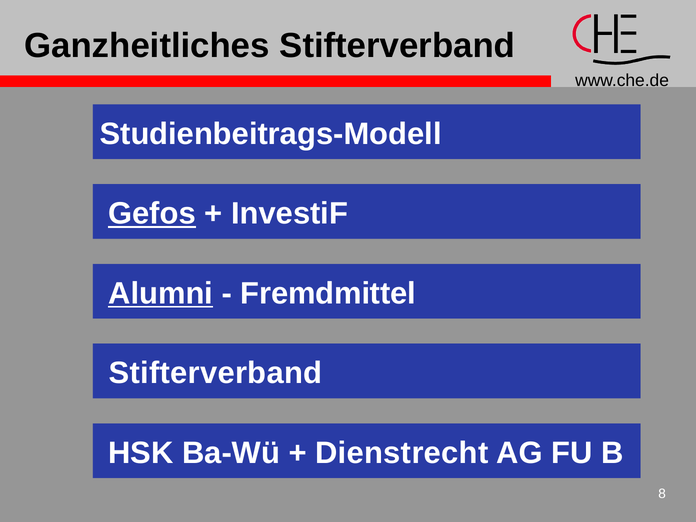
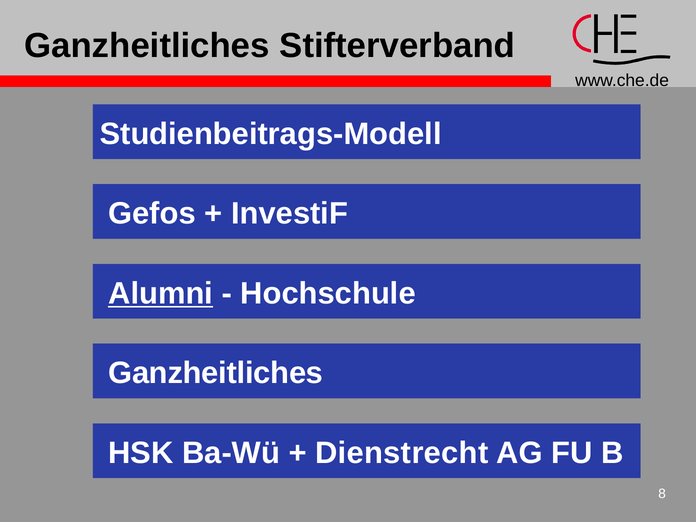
Gefos underline: present -> none (152, 214)
Fremdmittel: Fremdmittel -> Hochschule (328, 293)
Stifterverband: Stifterverband -> Ganzheitliches (216, 373)
